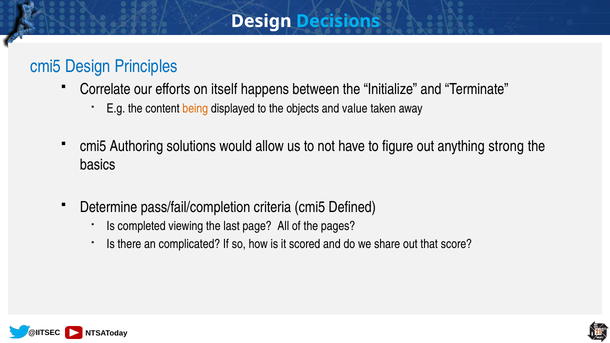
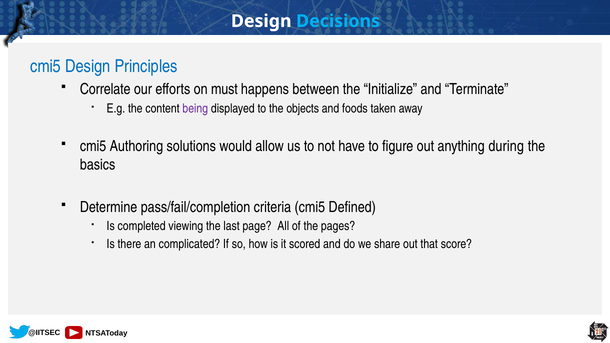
itself: itself -> must (224, 89)
being colour: orange -> purple (195, 108)
value: value -> foods (355, 108)
strong: strong -> during (506, 146)
